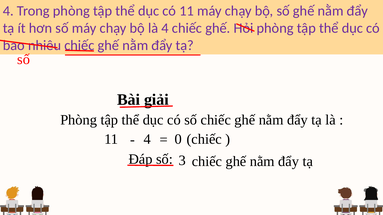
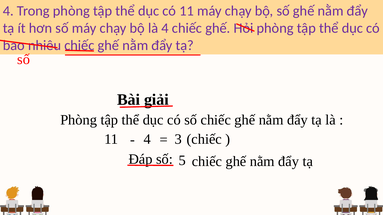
0: 0 -> 3 (178, 140)
3: 3 -> 5 (182, 161)
